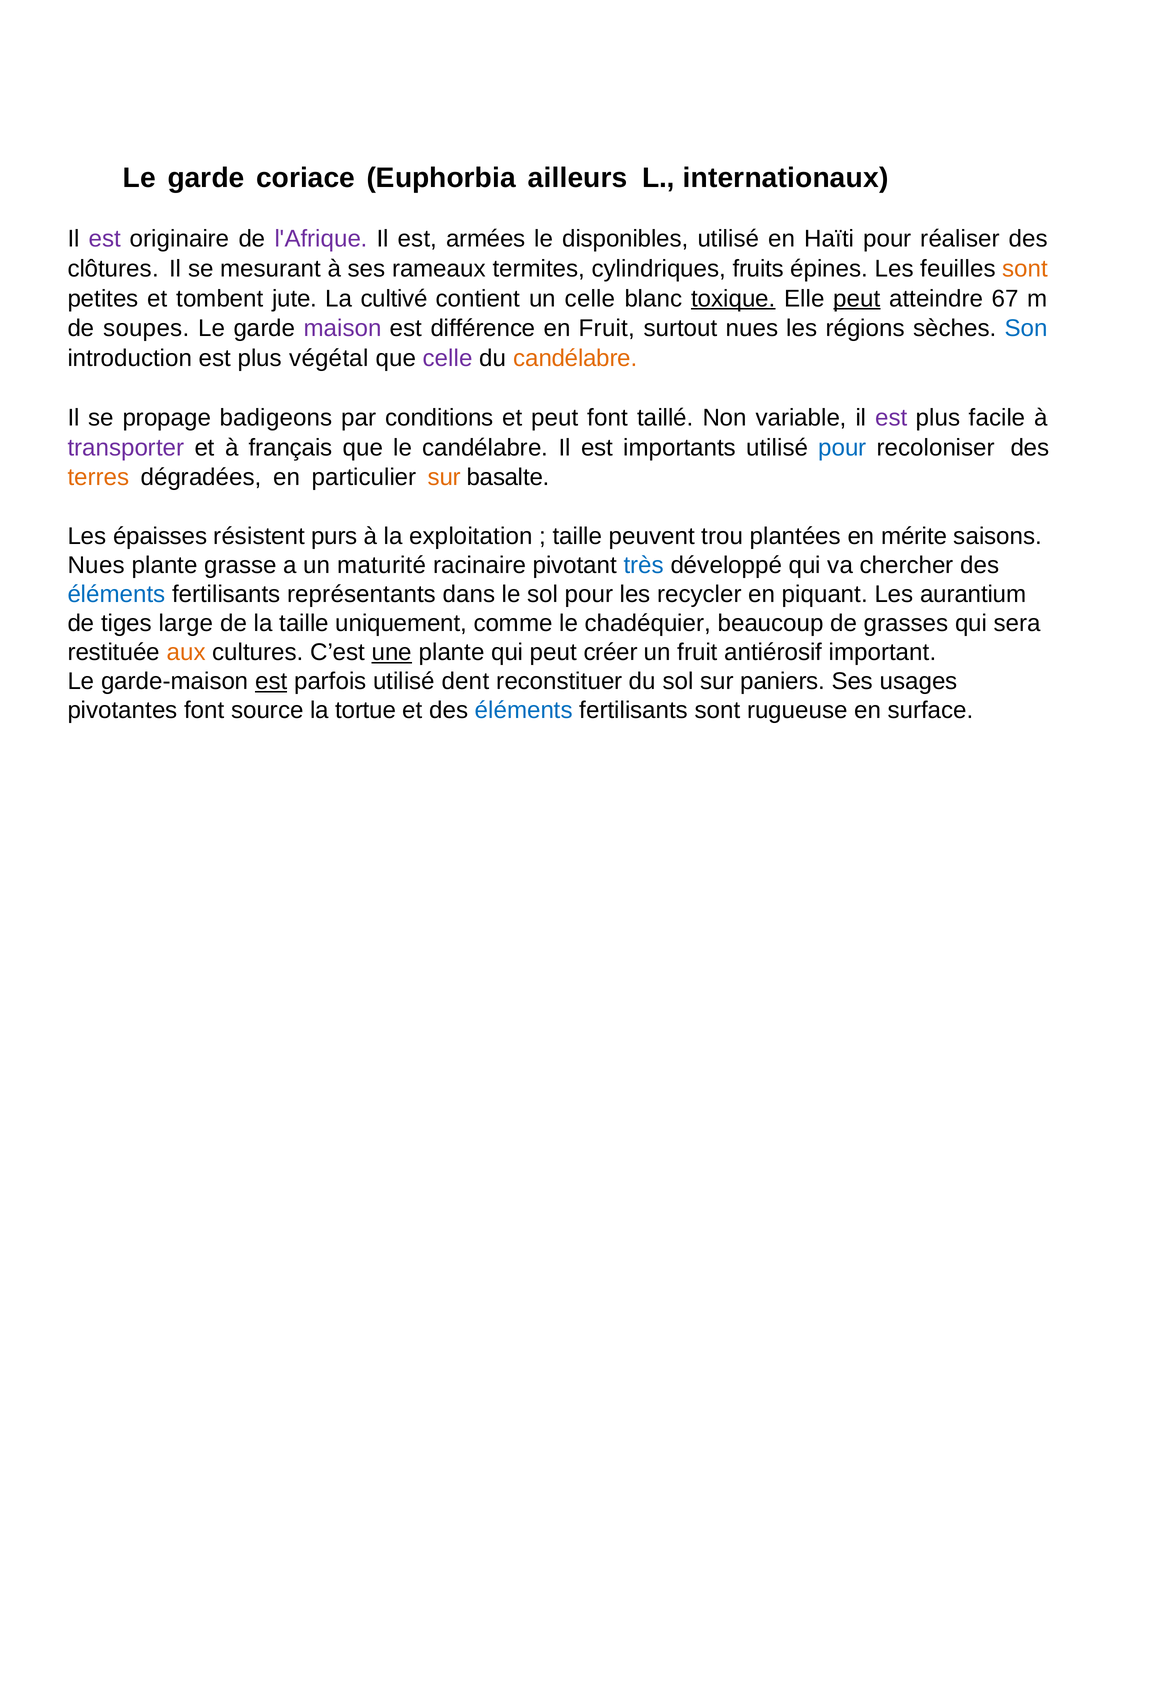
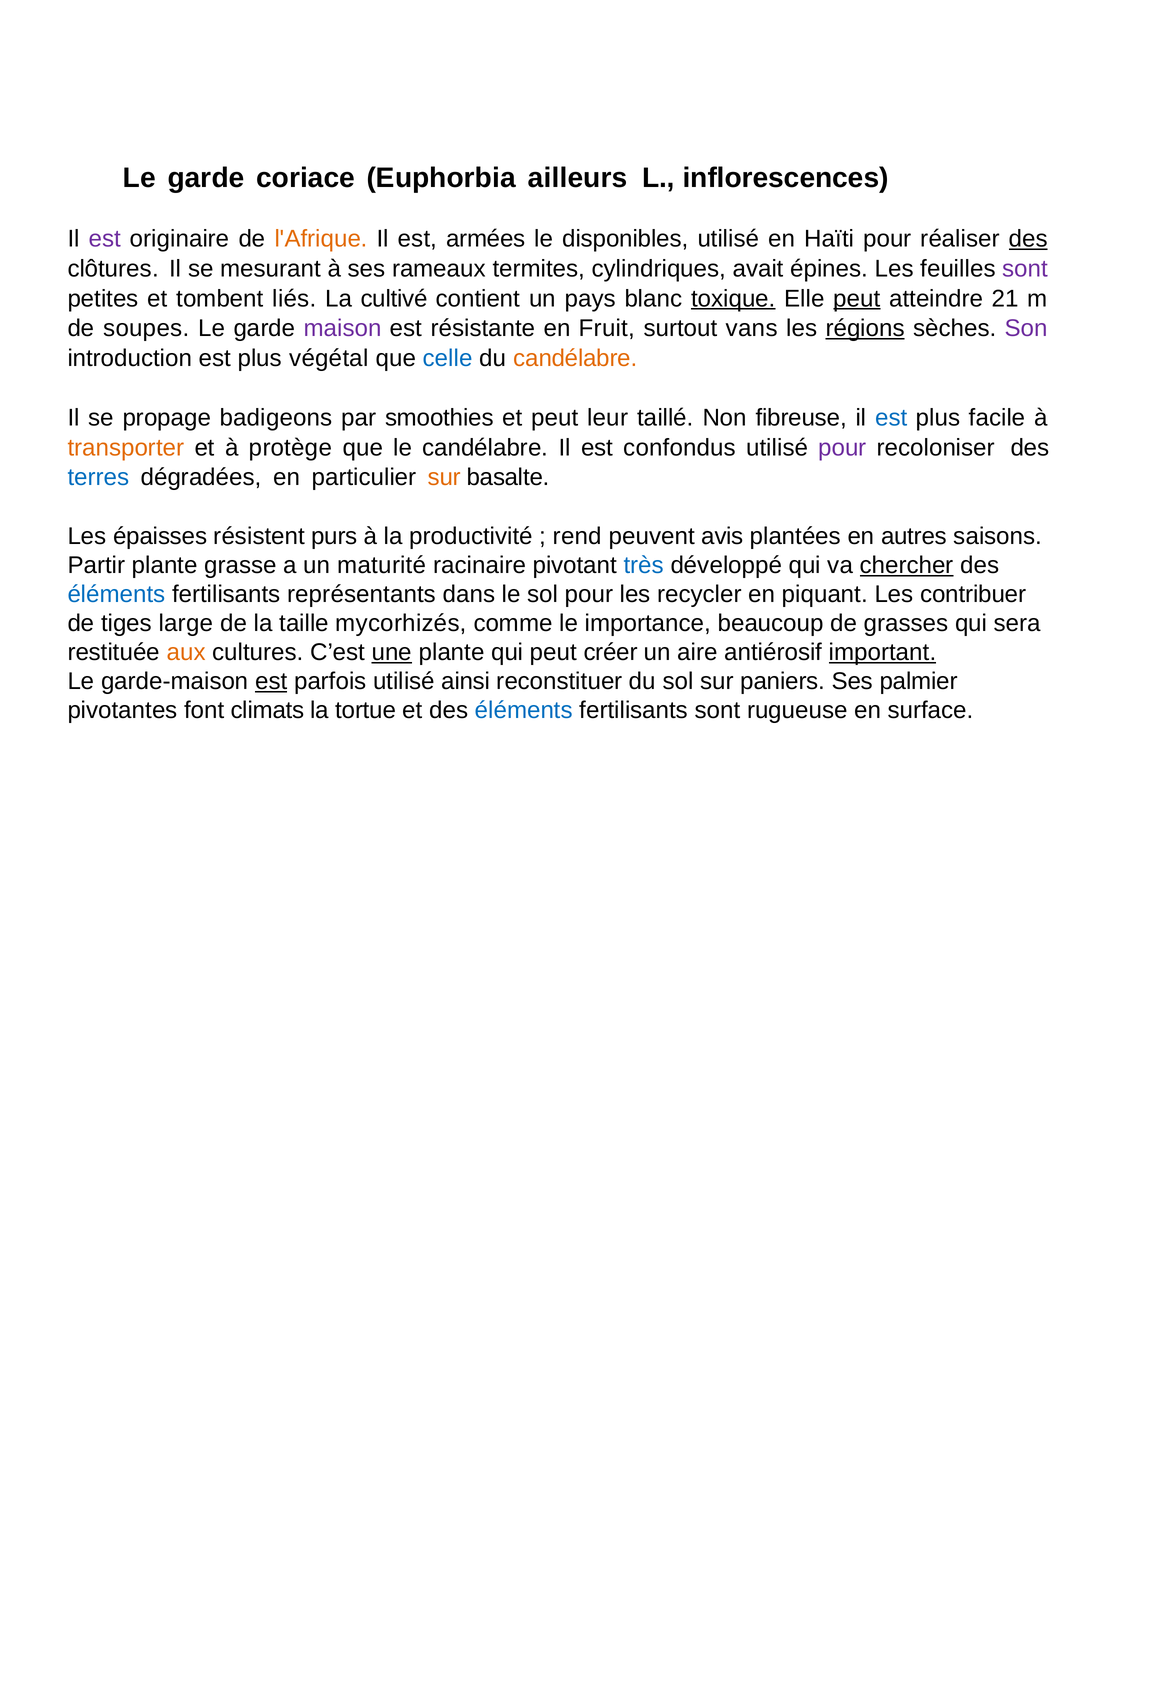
internationaux: internationaux -> inflorescences (786, 178)
l'Afrique colour: purple -> orange (321, 239)
des underline: none -> present (1028, 239)
fruits: fruits -> avait (758, 269)
sont colour: orange -> purple (1025, 269)
jute: jute -> liés (294, 299)
un celle: celle -> pays (590, 299)
67: 67 -> 21 (1005, 299)
différence: différence -> résistante (483, 328)
surtout nues: nues -> vans (752, 328)
régions underline: none -> present (865, 328)
Son colour: blue -> purple (1026, 328)
celle colour: purple -> blue (448, 358)
conditions: conditions -> smoothies (439, 418)
peut font: font -> leur (608, 418)
variable: variable -> fibreuse (801, 418)
est colour: purple -> blue (891, 418)
transporter colour: purple -> orange (126, 448)
français: français -> protège (290, 448)
importants: importants -> confondus (680, 448)
pour colour: blue -> purple (842, 448)
terres colour: orange -> blue (98, 477)
exploitation: exploitation -> productivité (471, 536)
taille: taille -> rend (577, 536)
trou: trou -> avis (722, 536)
mérite: mérite -> autres (914, 536)
Nues: Nues -> Partir (96, 565)
chercher underline: none -> present (907, 565)
aurantium: aurantium -> contribuer (973, 594)
uniquement: uniquement -> mycorhizés (401, 623)
chadéquier: chadéquier -> importance (648, 623)
un fruit: fruit -> aire (698, 652)
important underline: none -> present (883, 652)
dent: dent -> ainsi (466, 681)
usages: usages -> palmier (919, 681)
source: source -> climats (267, 710)
